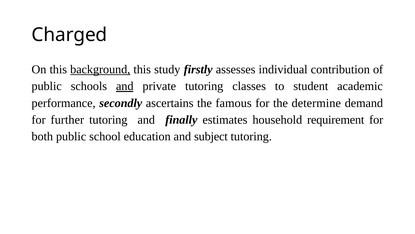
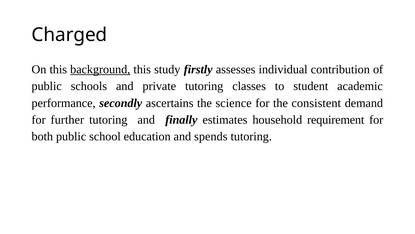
and underline: present -> none (125, 86)
famous: famous -> science (234, 103)
determine: determine -> consistent (316, 103)
subject: subject -> spends (211, 136)
